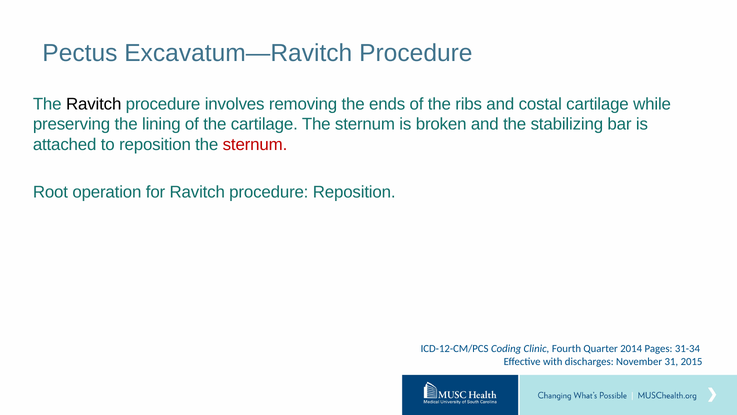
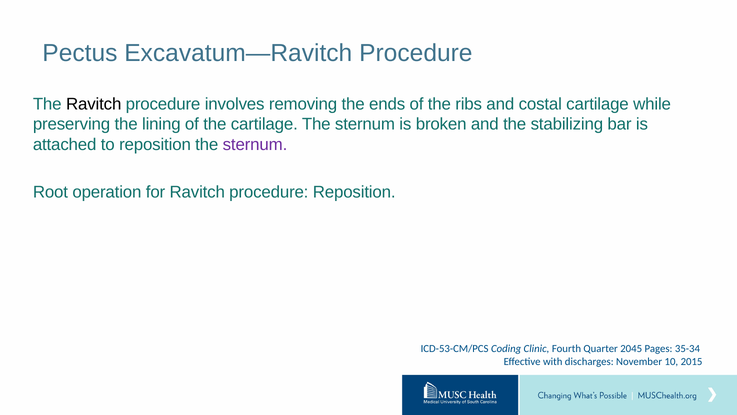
sternum colour: red -> purple (255, 145)
ICD-12-CM/PCS: ICD-12-CM/PCS -> ICD-53-CM/PCS (455, 348)
2014: 2014 -> 2045 (631, 348)
31-34: 31-34 -> 35-34 (687, 348)
31: 31 -> 10 (671, 361)
